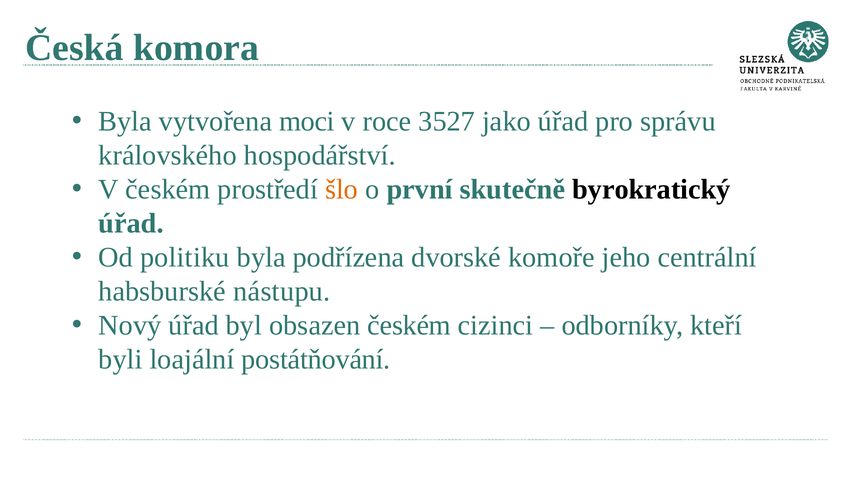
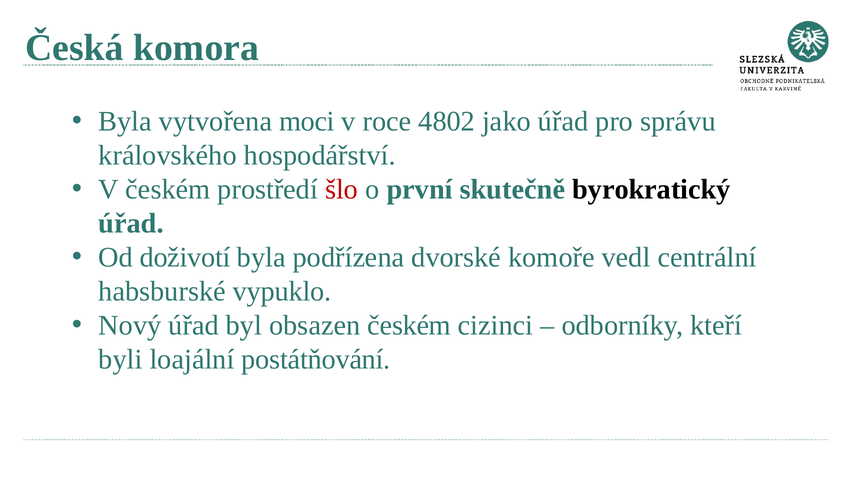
3527: 3527 -> 4802 (447, 122)
šlo colour: orange -> red (342, 190)
politiku: politiku -> doživotí (185, 258)
jeho: jeho -> vedl (626, 258)
nástupu: nástupu -> vypuklo (282, 292)
